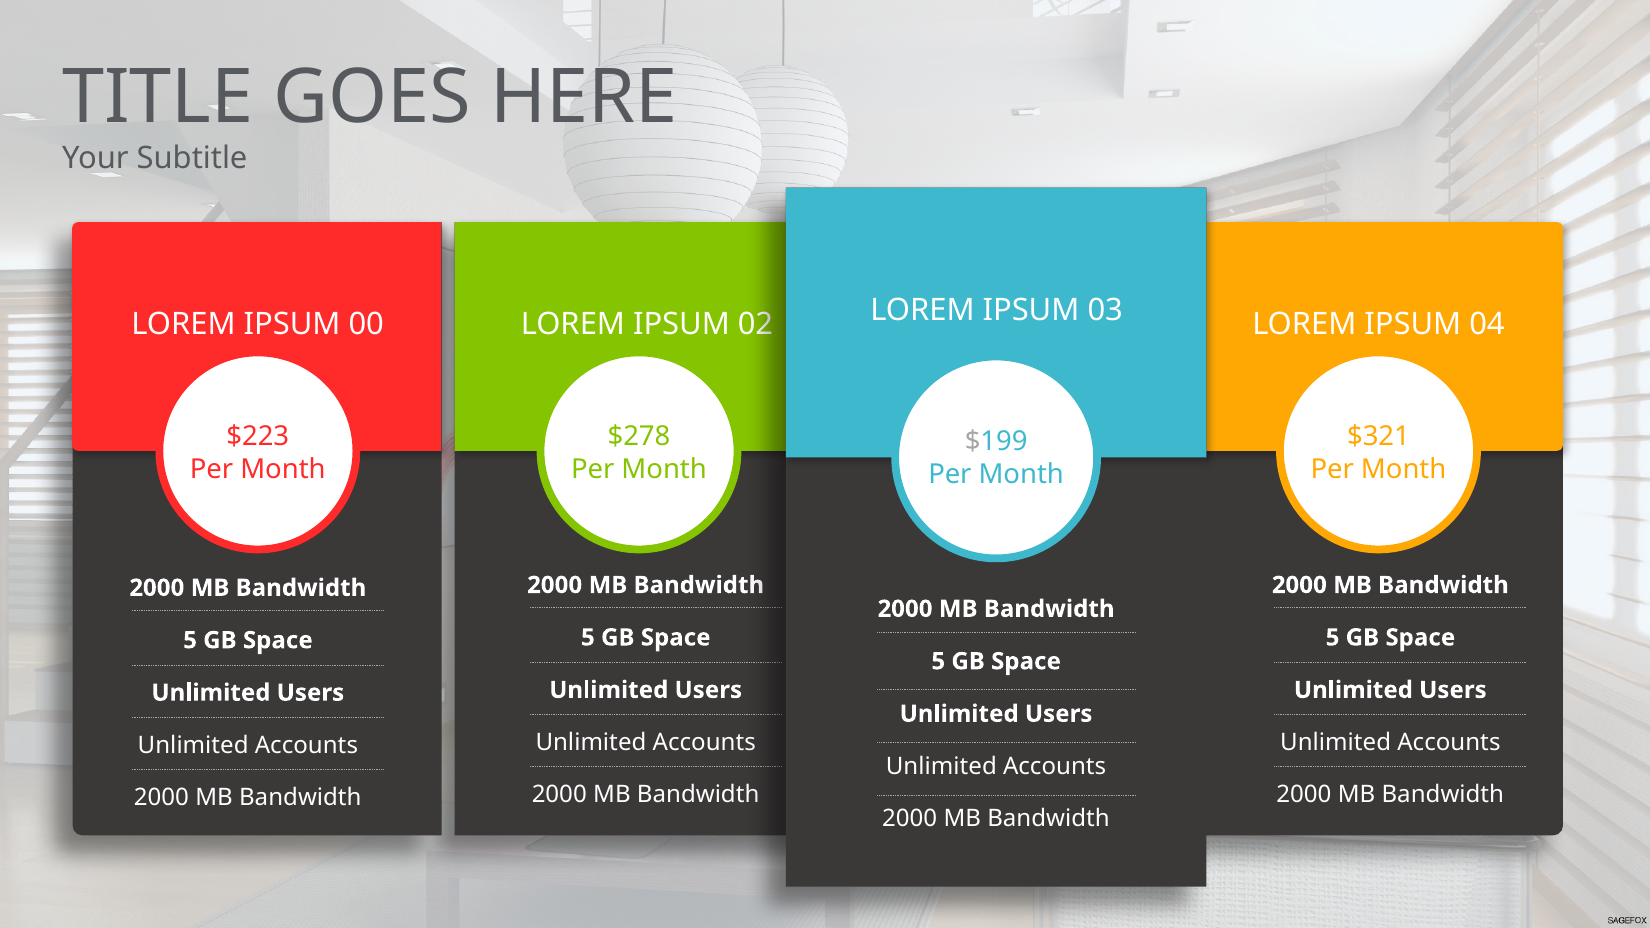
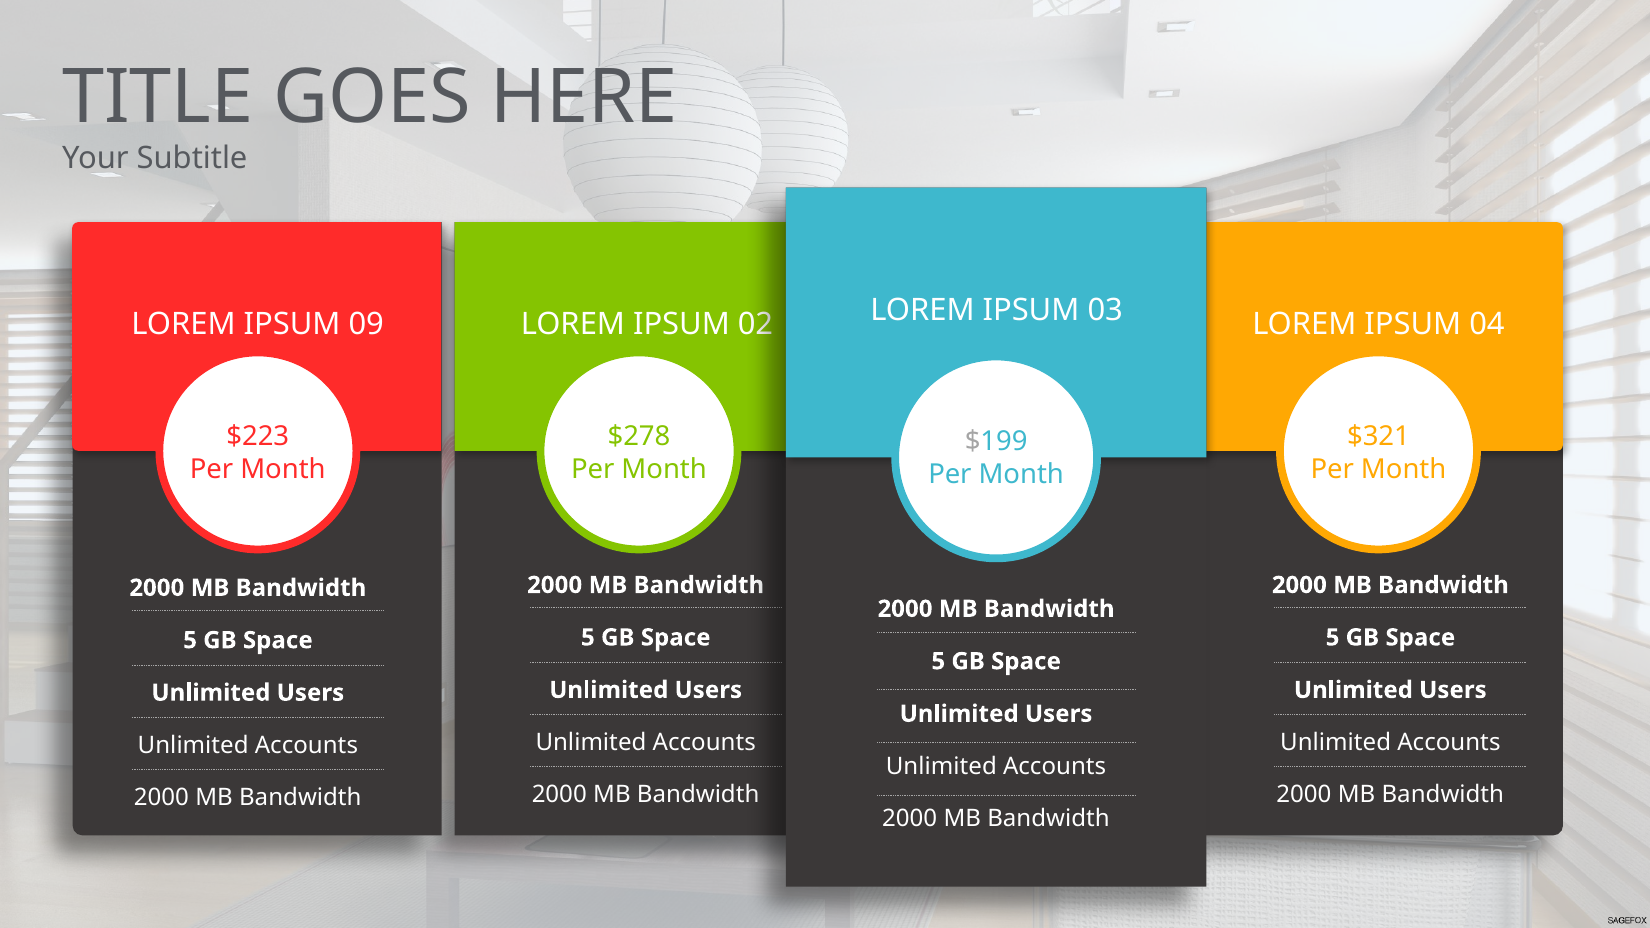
00: 00 -> 09 (366, 324)
